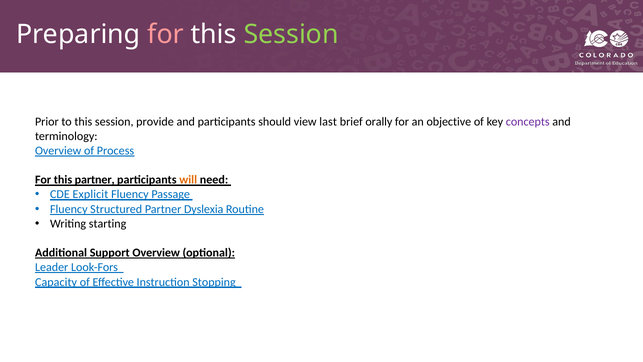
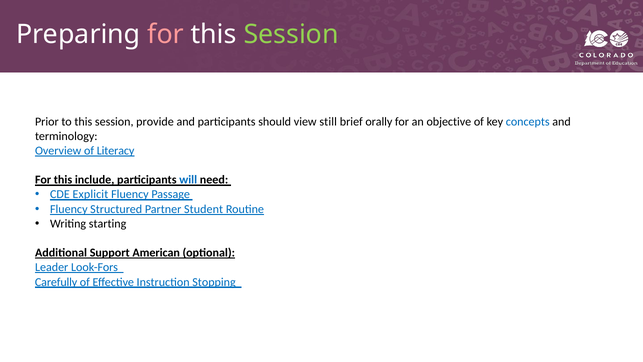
last: last -> still (328, 122)
concepts colour: purple -> blue (528, 122)
Process: Process -> Literacy (116, 151)
this partner: partner -> include (95, 180)
will colour: orange -> blue (188, 180)
Dyslexia: Dyslexia -> Student (204, 209)
Support Overview: Overview -> American (156, 253)
Capacity: Capacity -> Carefully (56, 282)
